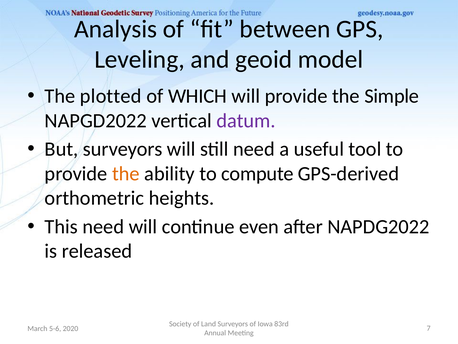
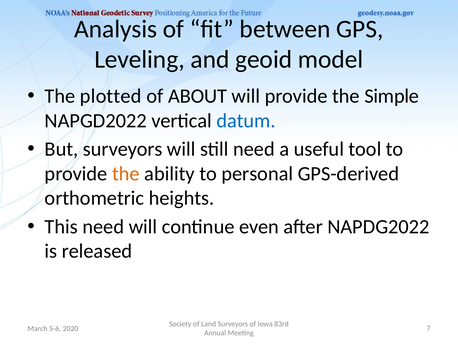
WHICH: WHICH -> ABOUT (197, 96)
datum colour: purple -> blue (246, 121)
compute: compute -> personal (257, 173)
